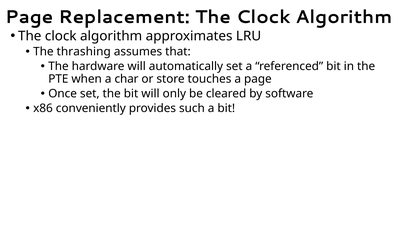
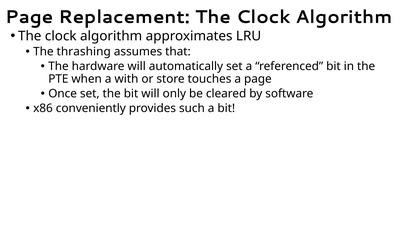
char: char -> with (126, 79)
